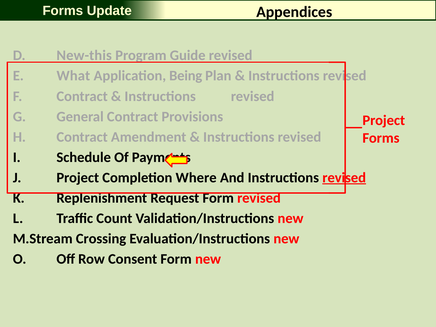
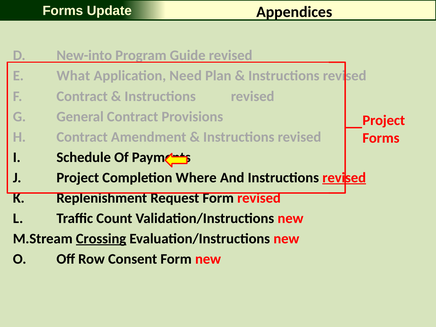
New-this: New-this -> New-into (84, 56)
Being: Being -> Need (186, 76)
Crossing underline: none -> present (101, 239)
